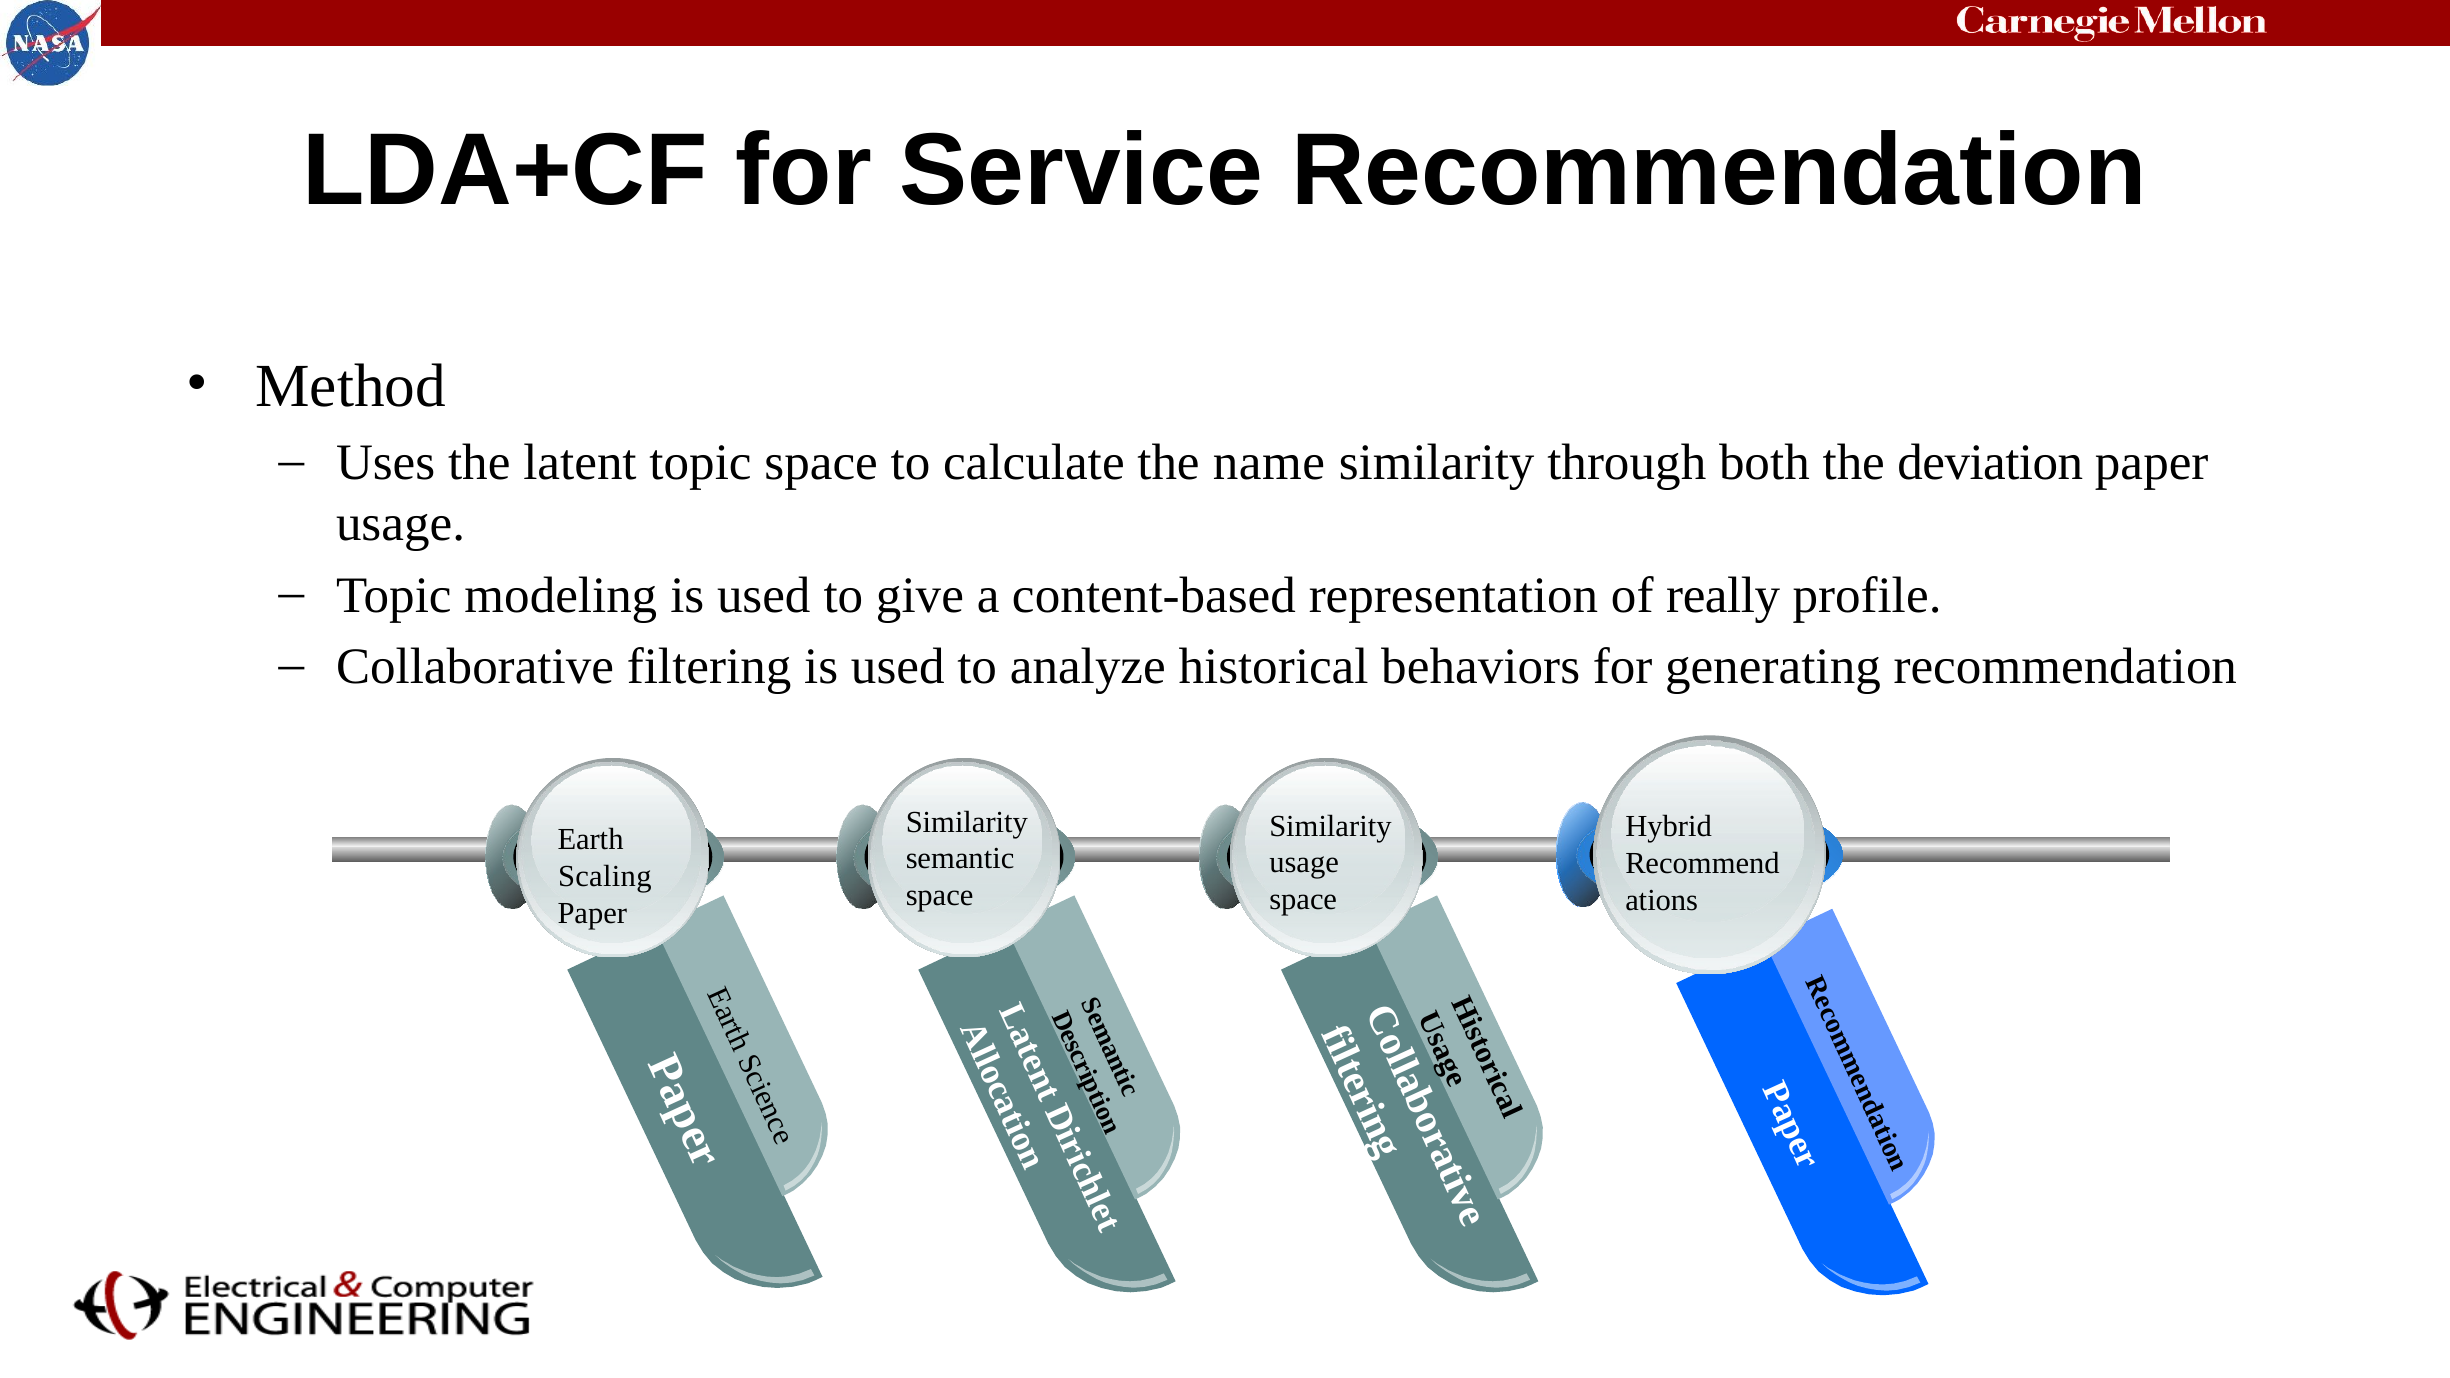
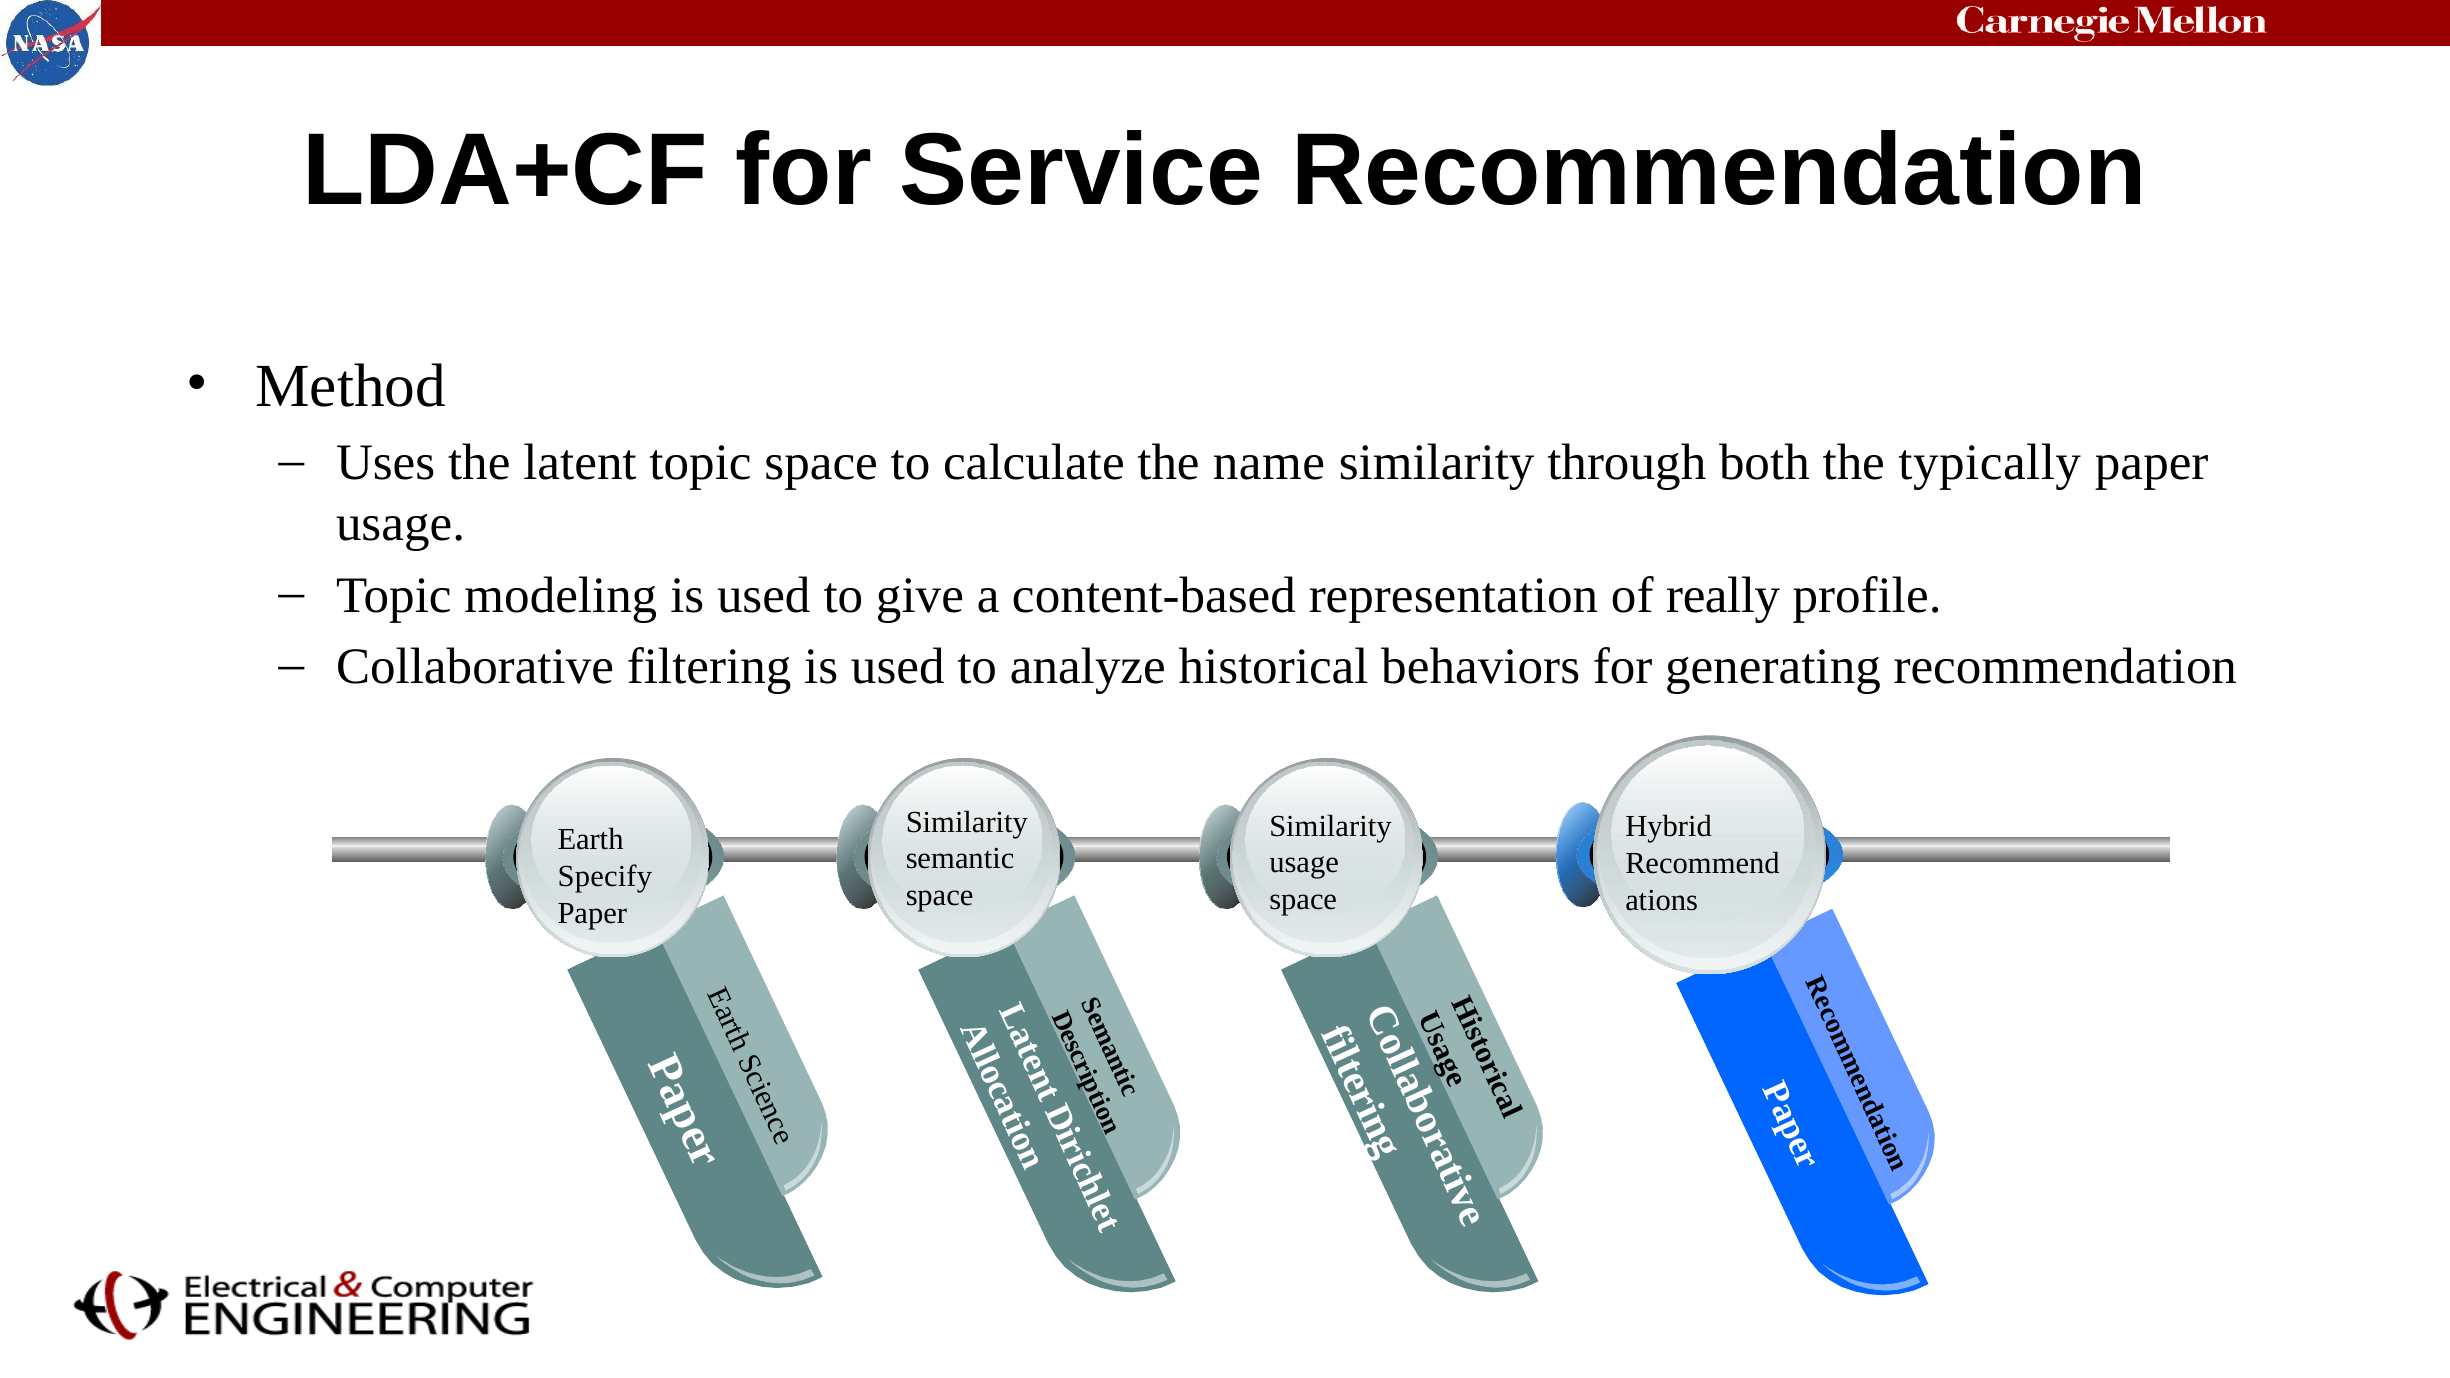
deviation: deviation -> typically (1990, 463)
Scaling: Scaling -> Specify (605, 876)
